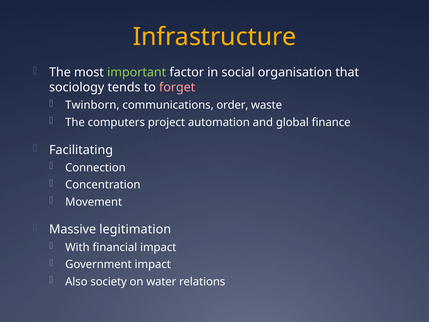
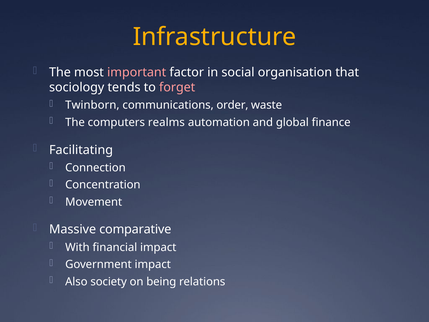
important colour: light green -> pink (137, 72)
project: project -> realms (166, 122)
legitimation: legitimation -> comparative (135, 229)
water: water -> being (161, 281)
